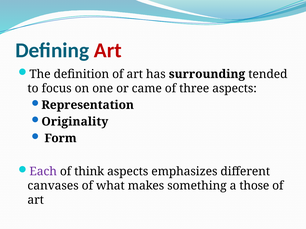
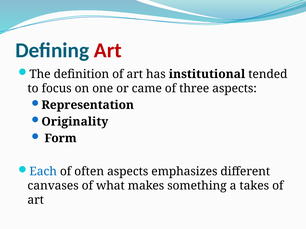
surrounding: surrounding -> institutional (207, 74)
Each colour: purple -> blue (43, 172)
think: think -> often (89, 172)
those: those -> takes (254, 186)
